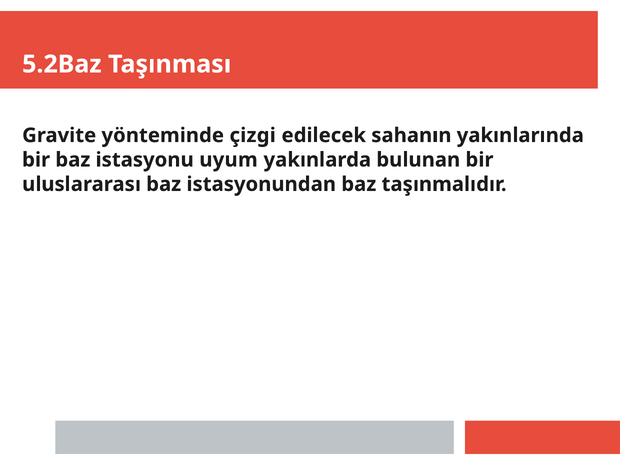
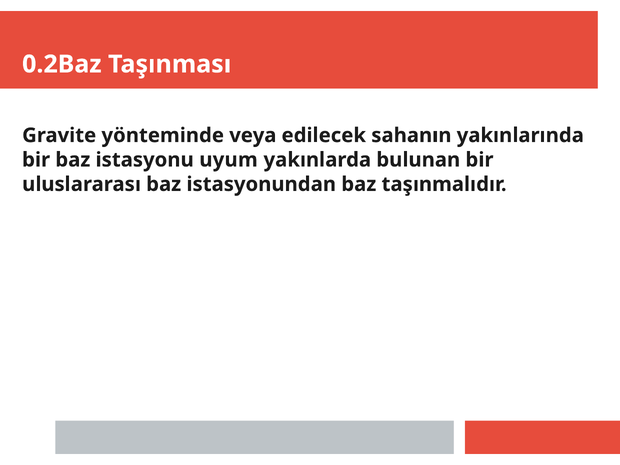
5.2Baz: 5.2Baz -> 0.2Baz (62, 64)
çizgi: çizgi -> veya (253, 135)
